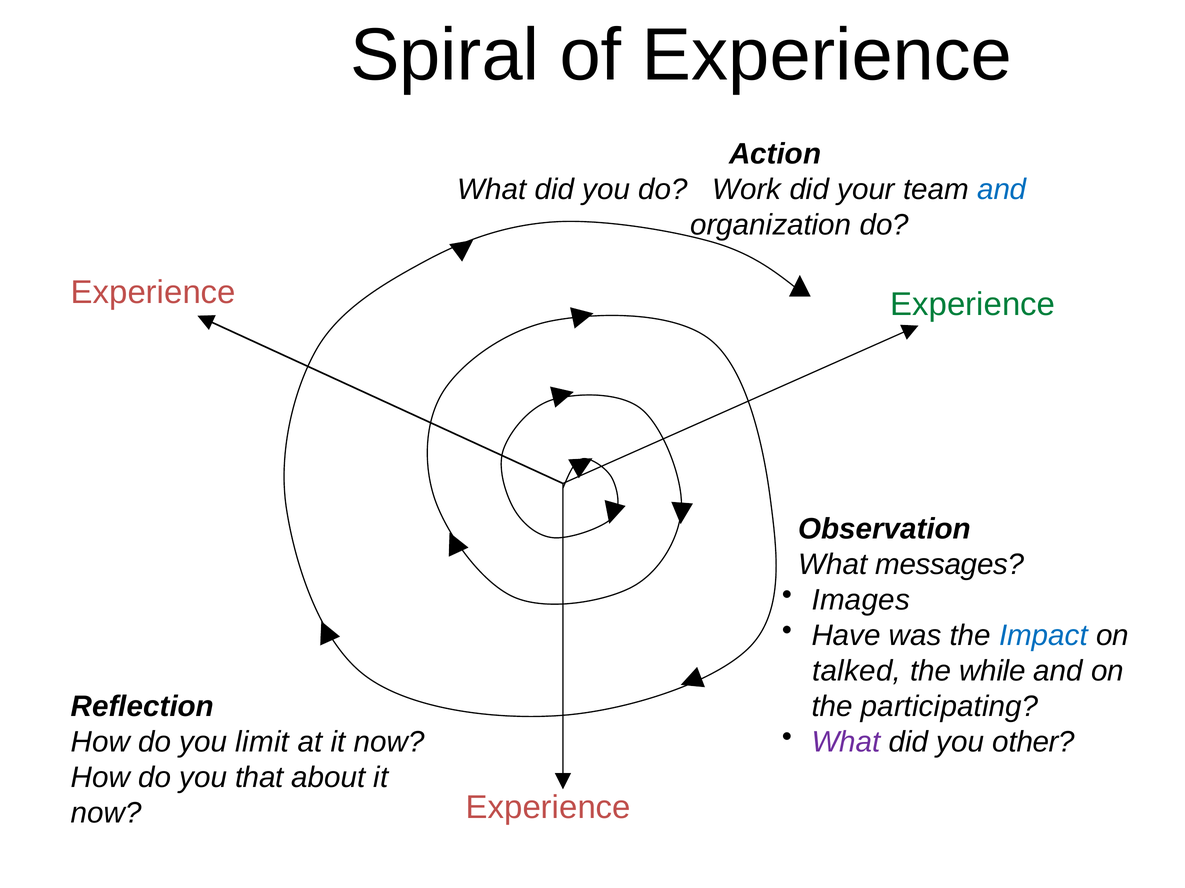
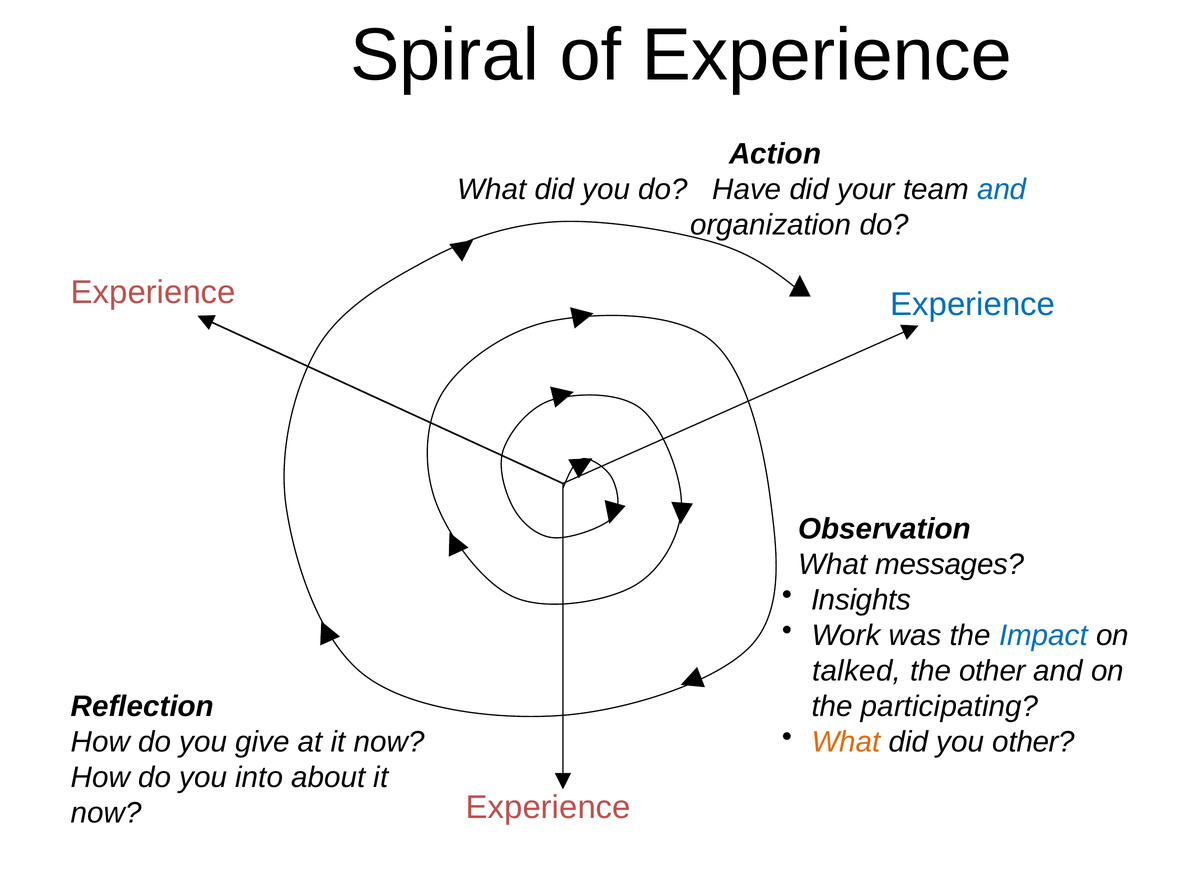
Work: Work -> Have (747, 190)
Experience colour: green -> blue (973, 304)
Images: Images -> Insights (861, 600)
Have: Have -> Work (846, 636)
the while: while -> other (992, 671)
What colour: purple -> orange (846, 743)
limit: limit -> give (262, 743)
that: that -> into (259, 778)
